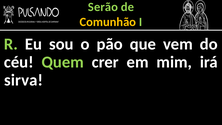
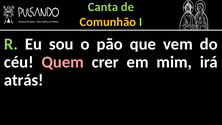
Serão: Serão -> Canta (103, 7)
Quem colour: light green -> pink (63, 62)
sirva: sirva -> atrás (24, 80)
